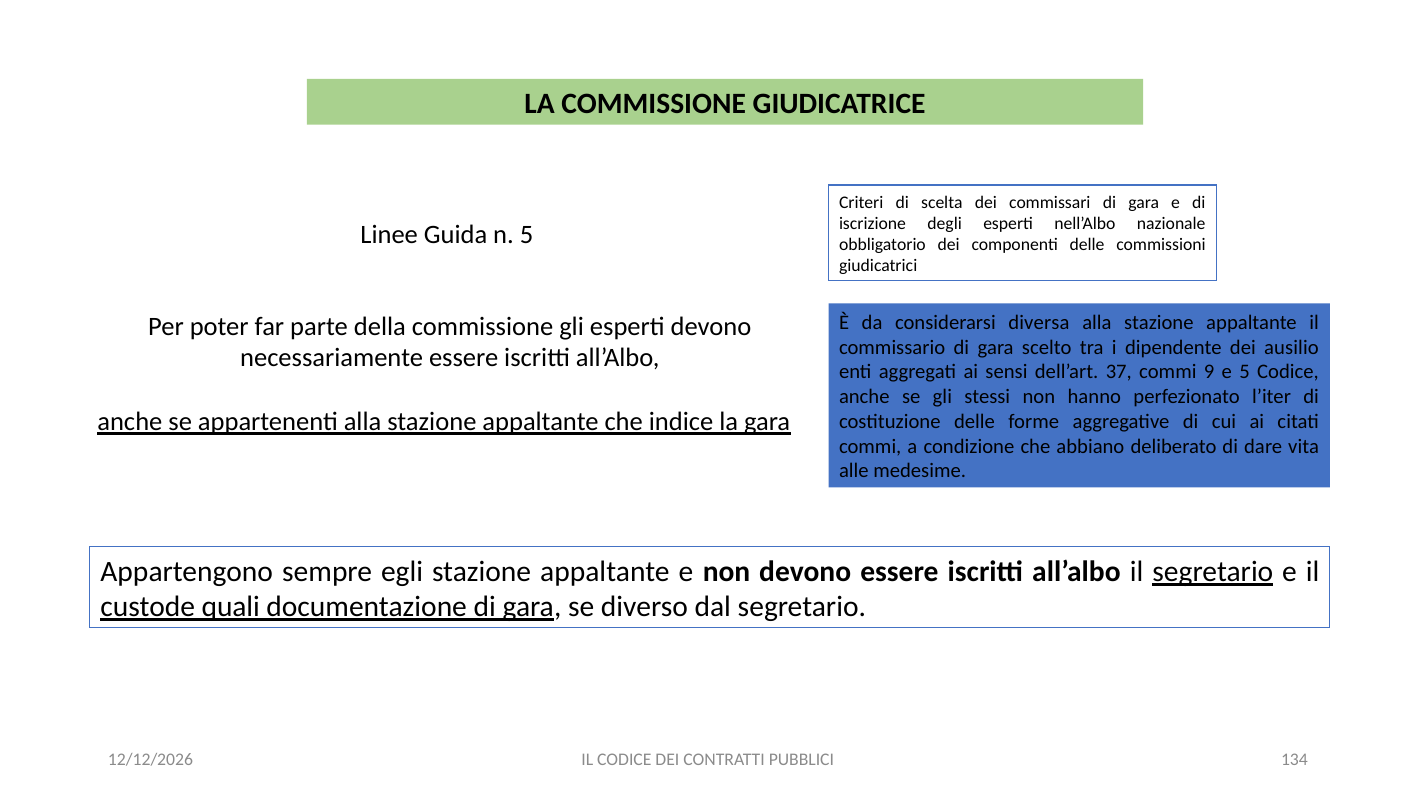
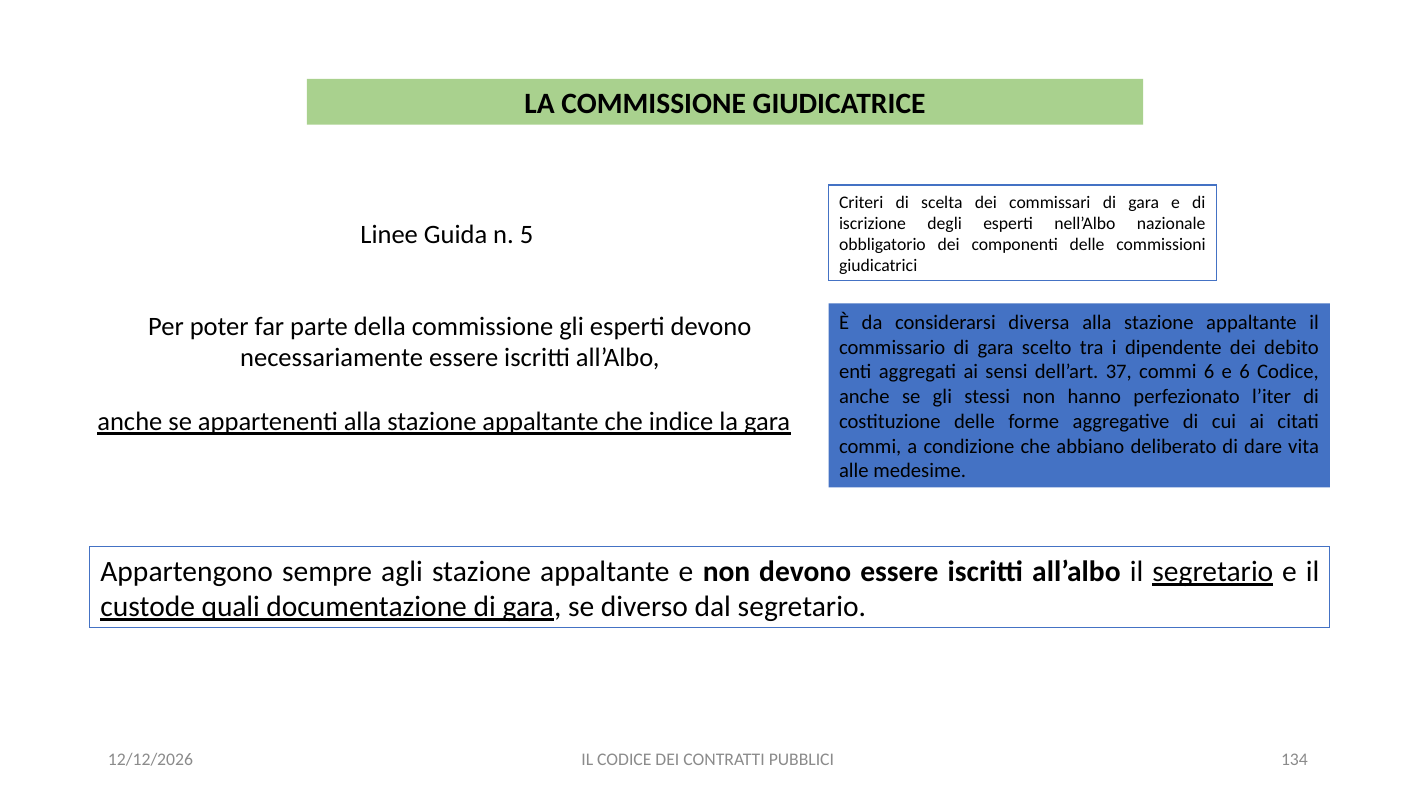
ausilio: ausilio -> debito (1292, 347)
commi 9: 9 -> 6 (1209, 372)
e 5: 5 -> 6 (1245, 372)
egli: egli -> agli (402, 572)
